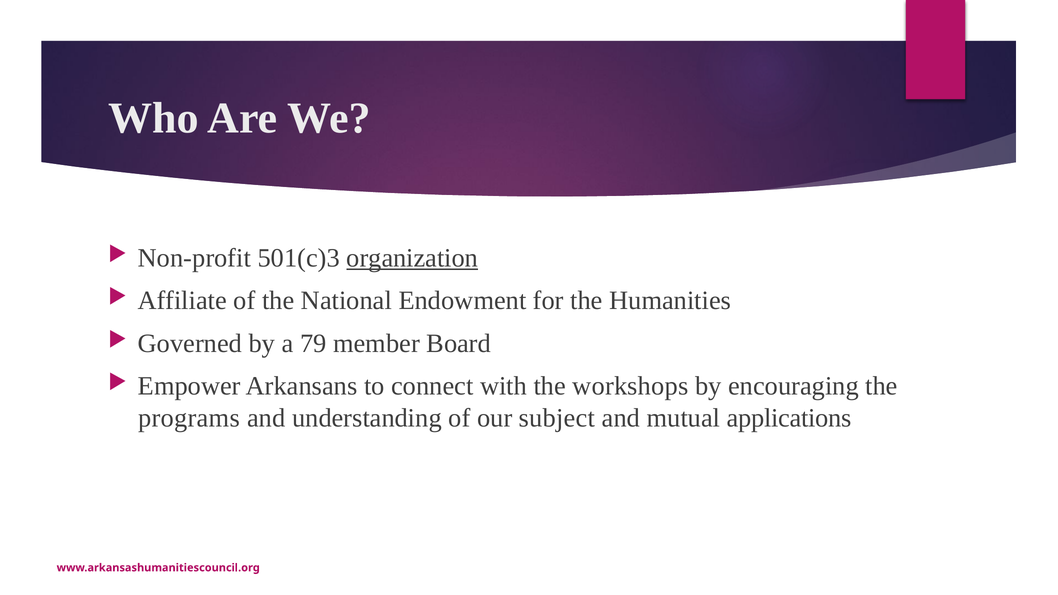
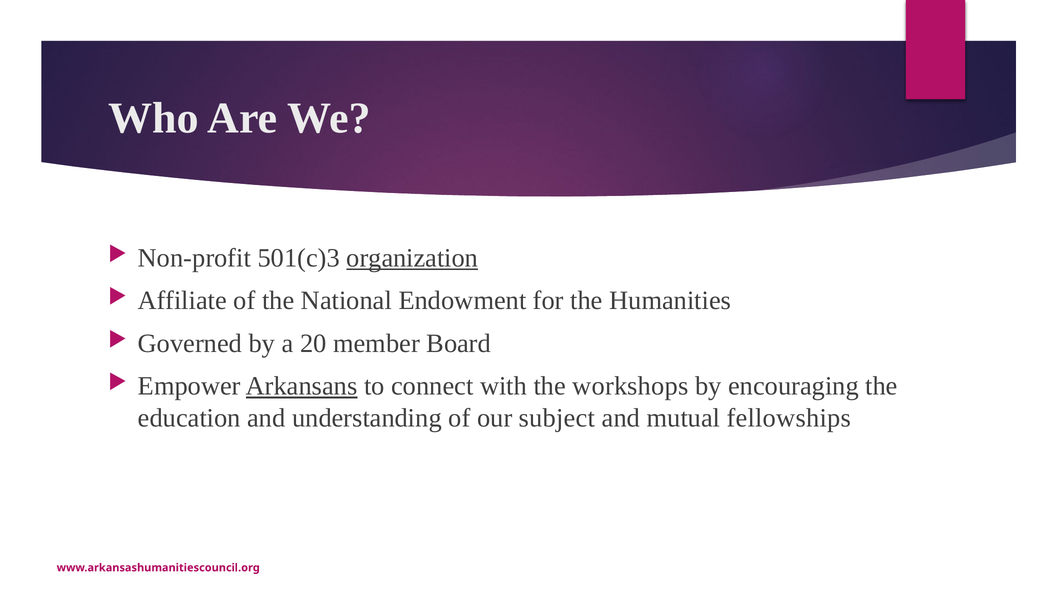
79: 79 -> 20 (313, 343)
Arkansans underline: none -> present (302, 386)
programs: programs -> education (189, 418)
applications: applications -> fellowships (789, 418)
